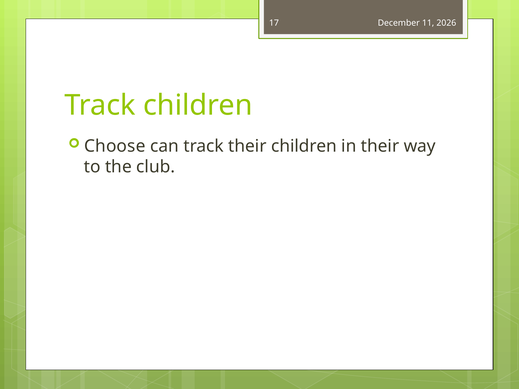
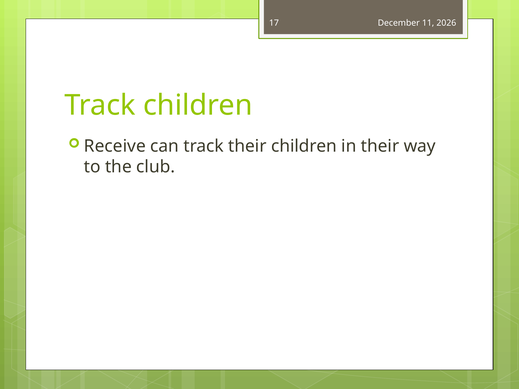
Choose: Choose -> Receive (115, 146)
